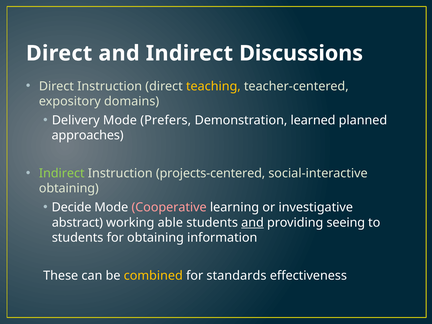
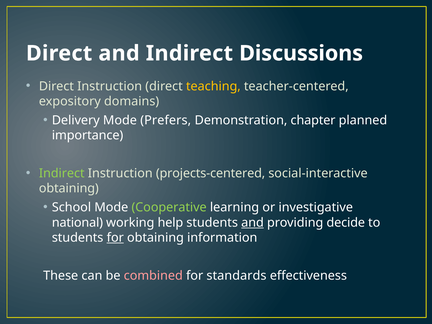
learned: learned -> chapter (313, 120)
approaches: approaches -> importance (88, 135)
Decide: Decide -> School (71, 207)
Cooperative colour: pink -> light green (169, 207)
abstract: abstract -> national (77, 223)
able: able -> help (170, 223)
seeing: seeing -> decide (346, 223)
for underline: none -> present (115, 238)
combined colour: yellow -> pink (153, 276)
